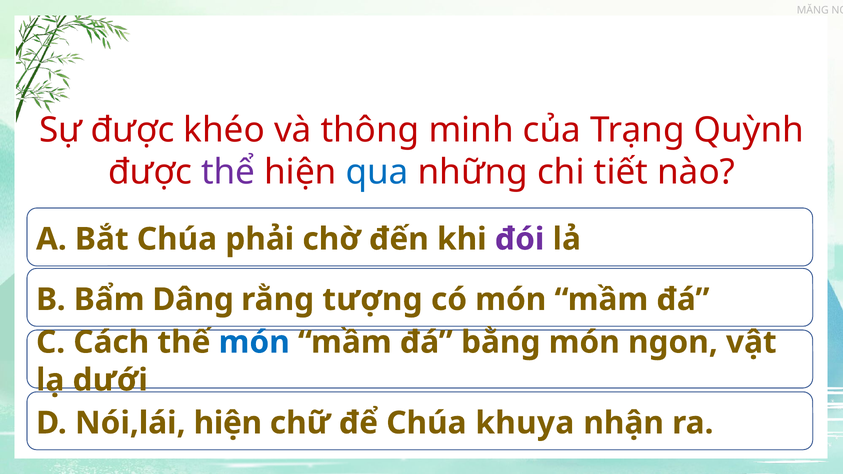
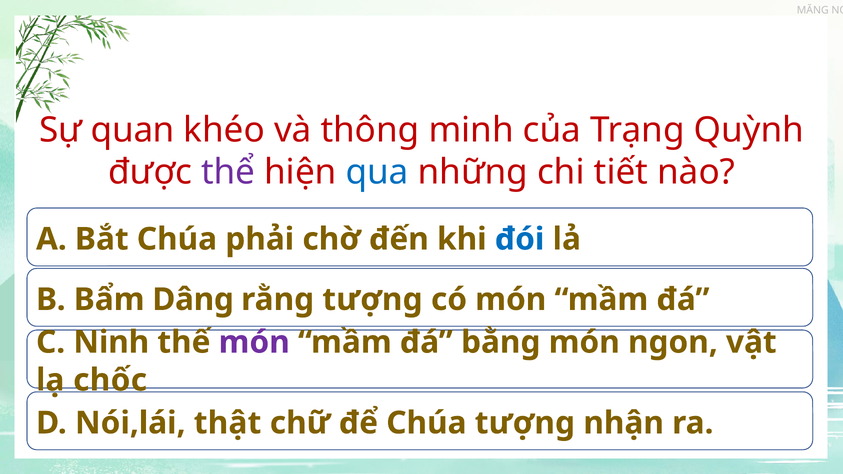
Sự được: được -> quan (133, 130)
đói colour: purple -> blue (520, 239)
Cách: Cách -> Ninh (111, 342)
món colour: blue -> purple (254, 342)
dưới: dưới -> chốc (110, 380)
Nói,lái hiện: hiện -> thật (228, 423)
Chúa khuya: khuya -> tượng (525, 423)
